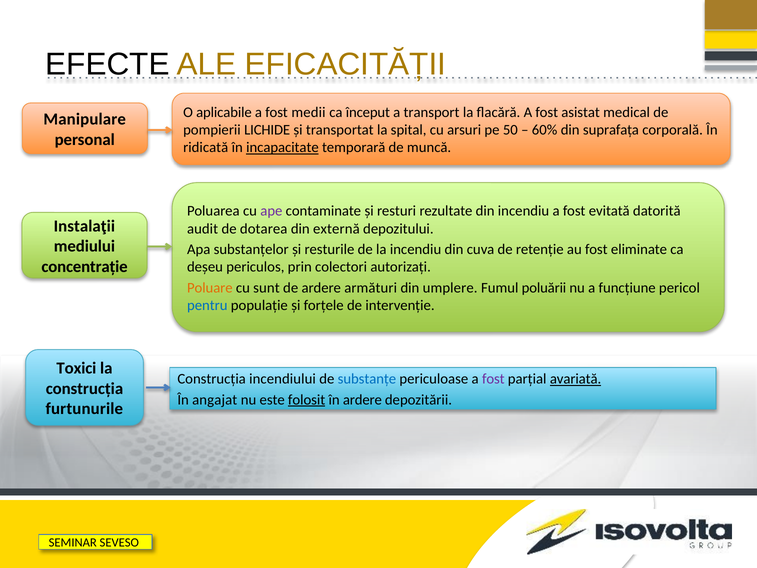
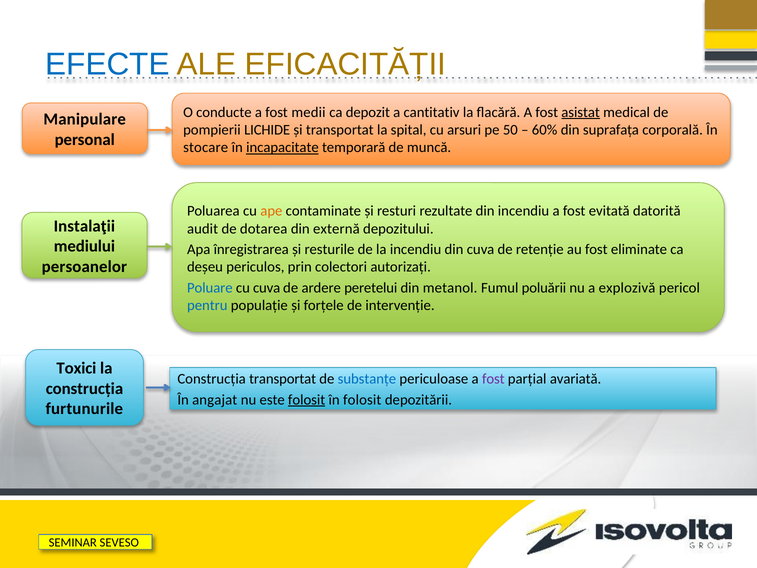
EFECTE colour: black -> blue (108, 64)
aplicabile: aplicabile -> conducte (224, 112)
început: început -> depozit (368, 112)
transport: transport -> cantitativ (432, 112)
asistat underline: none -> present (581, 112)
ridicată: ridicată -> stocare (206, 148)
ape colour: purple -> orange (271, 211)
substanţelor: substanţelor -> înregistrarea (251, 249)
concentrație: concentrație -> persoanelor (84, 266)
Poluare colour: orange -> blue (210, 288)
cu sunt: sunt -> cuva (267, 288)
armături: armături -> peretelui (371, 288)
umplere: umplere -> metanol (450, 288)
funcţiune: funcţiune -> explozivă (627, 288)
Construcţia incendiului: incendiului -> transportat (283, 379)
avariată underline: present -> none (576, 379)
în ardere: ardere -> folosit (362, 400)
